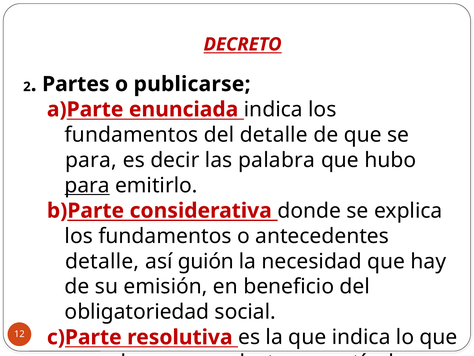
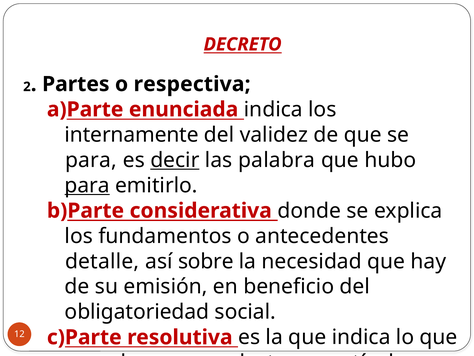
publicarse: publicarse -> respectiva (192, 84)
fundamentos: fundamentos -> internamente (132, 135)
del detalle: detalle -> validez (274, 135)
decir underline: none -> present (175, 160)
guión: guión -> sobre (206, 261)
